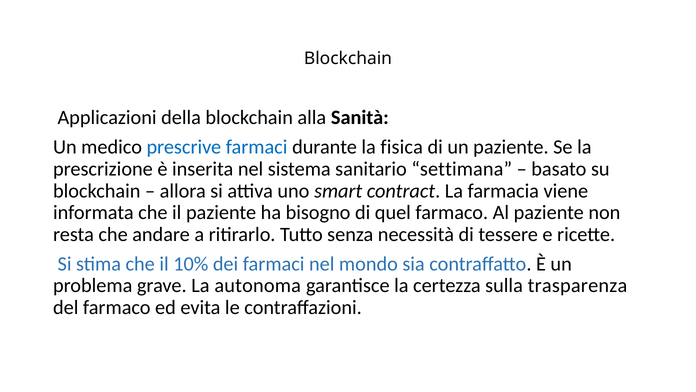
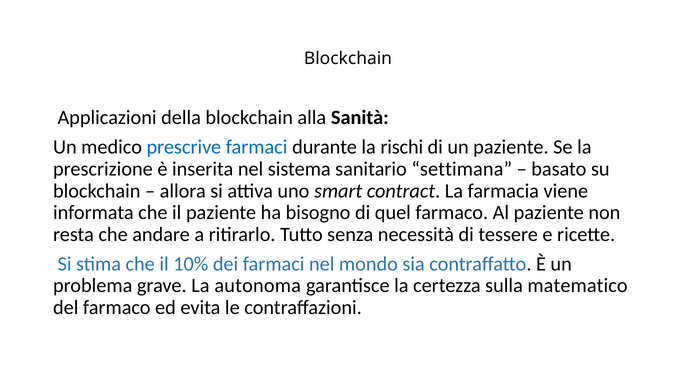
fisica: fisica -> rischi (402, 147)
trasparenza: trasparenza -> matematico (578, 285)
